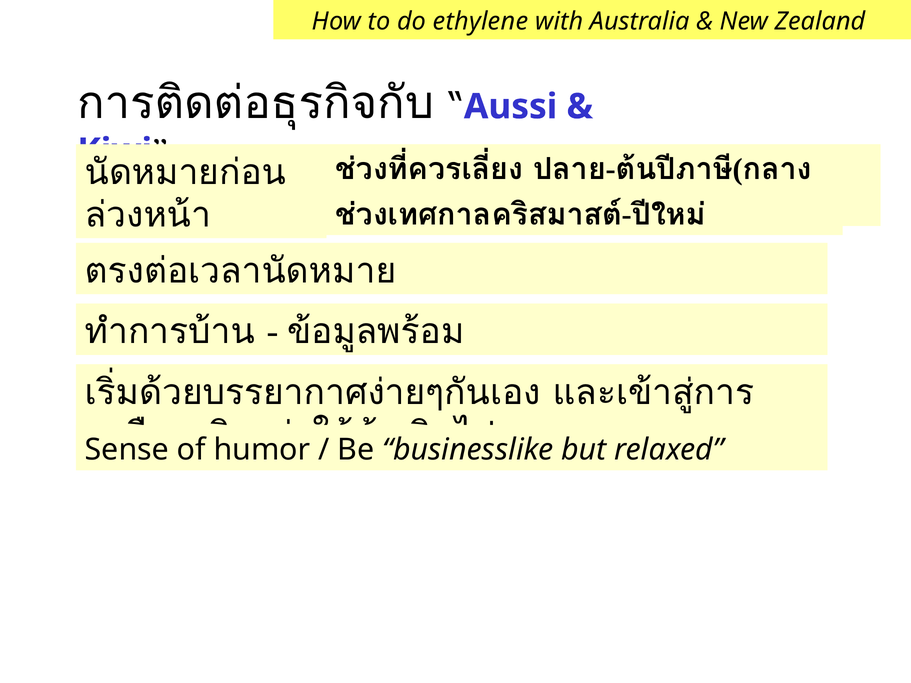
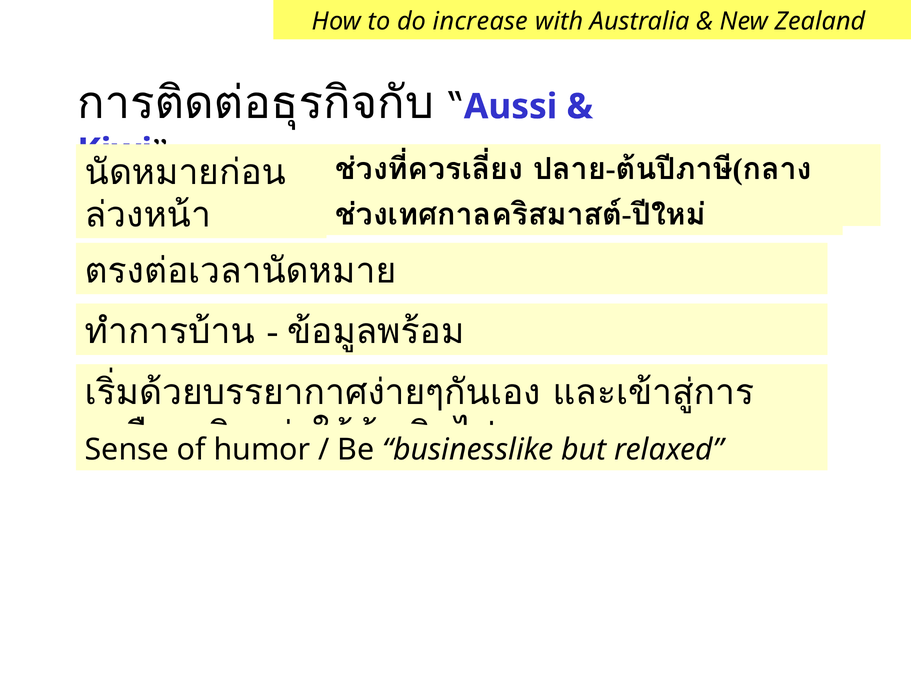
ethylene: ethylene -> increase (481, 21)
